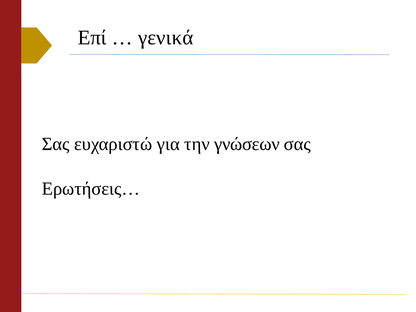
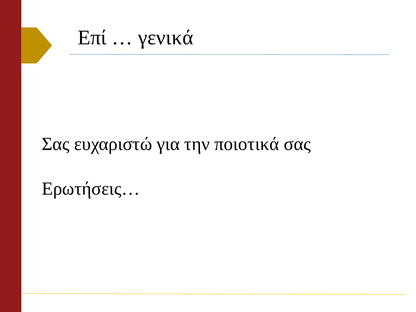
γνώσεων: γνώσεων -> ποιοτικά (247, 144)
